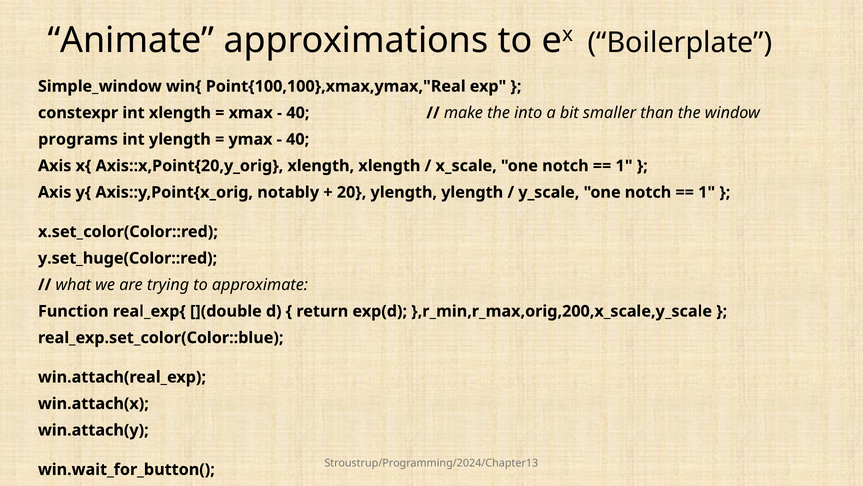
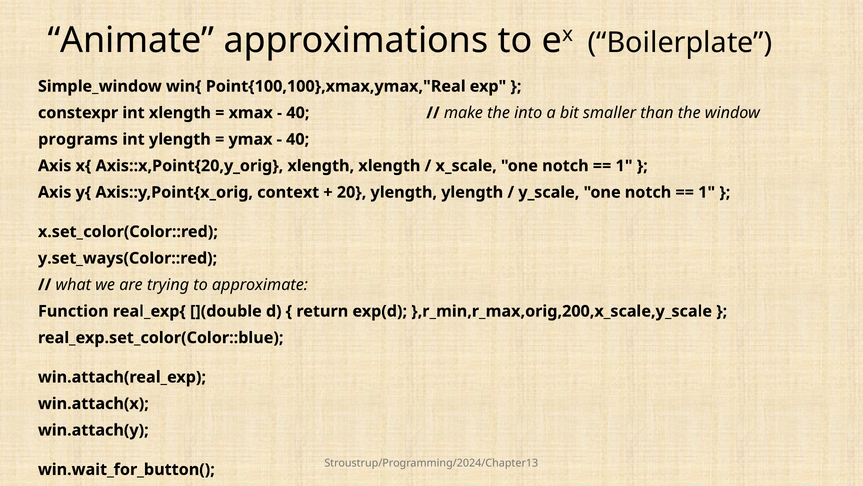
notably: notably -> context (288, 192)
y.set_huge(Color::red: y.set_huge(Color::red -> y.set_ways(Color::red (128, 258)
